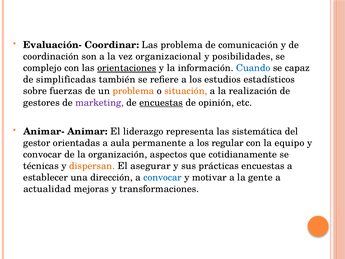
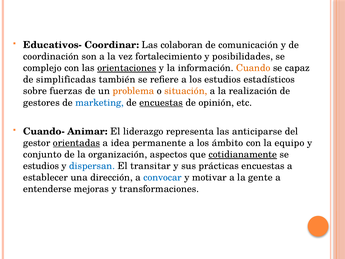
Evaluación-: Evaluación- -> Educativos- (53, 45)
Las problema: problema -> colaboran (182, 45)
organizacional: organizacional -> fortalecimiento (169, 56)
Cuando colour: blue -> orange (253, 68)
marketing colour: purple -> blue (100, 102)
Animar-: Animar- -> Cuando- (44, 131)
sistemática: sistemática -> anticiparse (257, 131)
orientadas underline: none -> present (77, 143)
aula: aula -> idea (120, 143)
regular: regular -> ámbito (228, 143)
convocar: convocar -> conjunto (42, 154)
cotidianamente underline: none -> present (243, 154)
técnicas: técnicas -> estudios (41, 166)
dispersan colour: orange -> blue (92, 166)
asegurar: asegurar -> transitar (151, 166)
actualidad: actualidad -> entenderse (47, 189)
